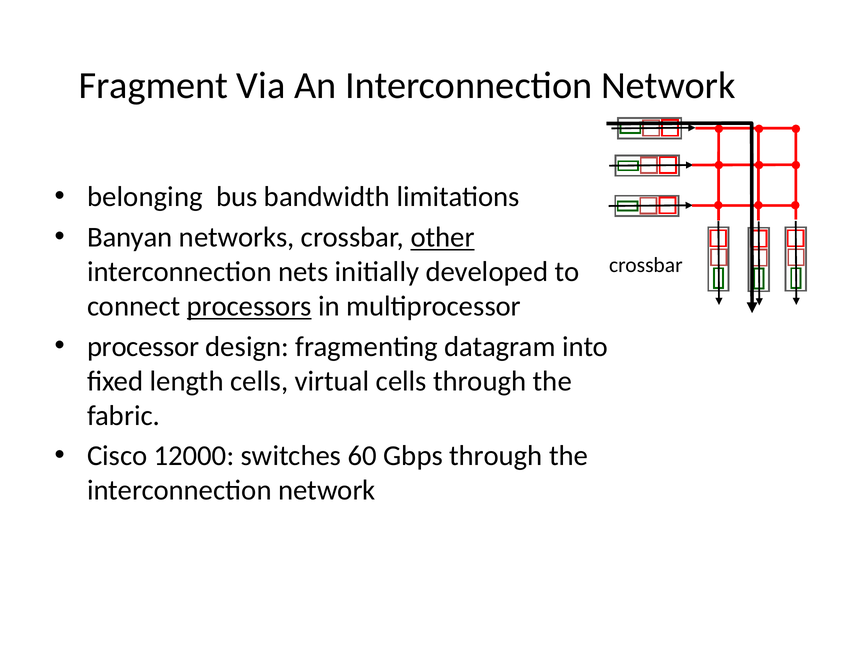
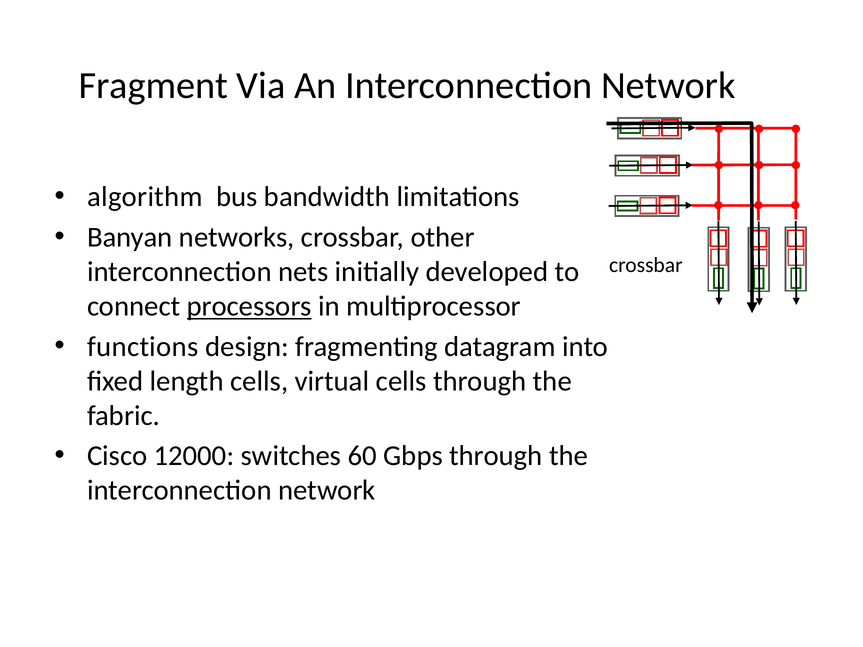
belonging: belonging -> algorithm (145, 197)
other underline: present -> none (443, 237)
processor: processor -> functions (143, 347)
